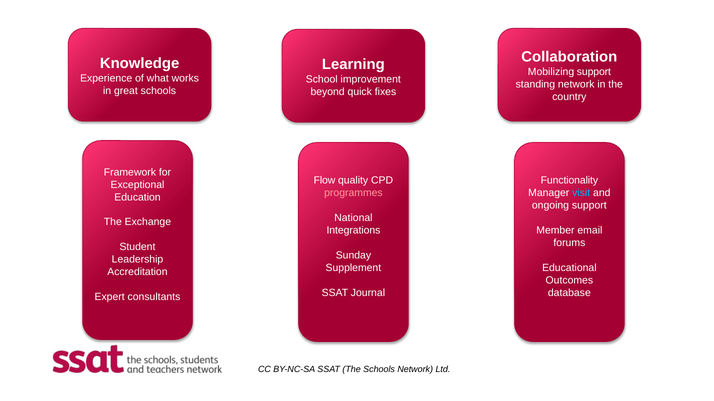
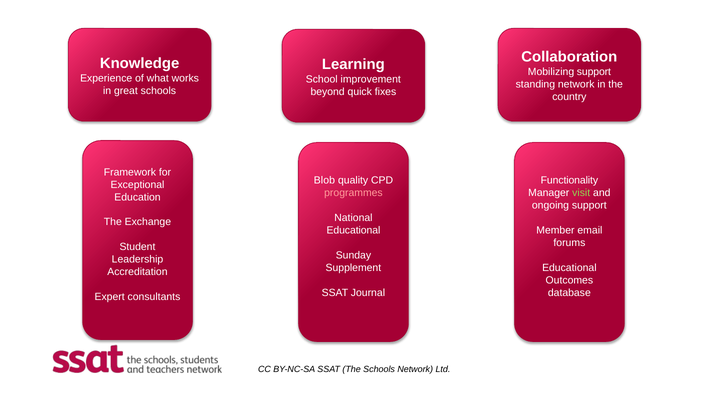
Flow: Flow -> Blob (324, 181)
visit colour: light blue -> light green (581, 193)
Integrations: Integrations -> Educational (353, 231)
